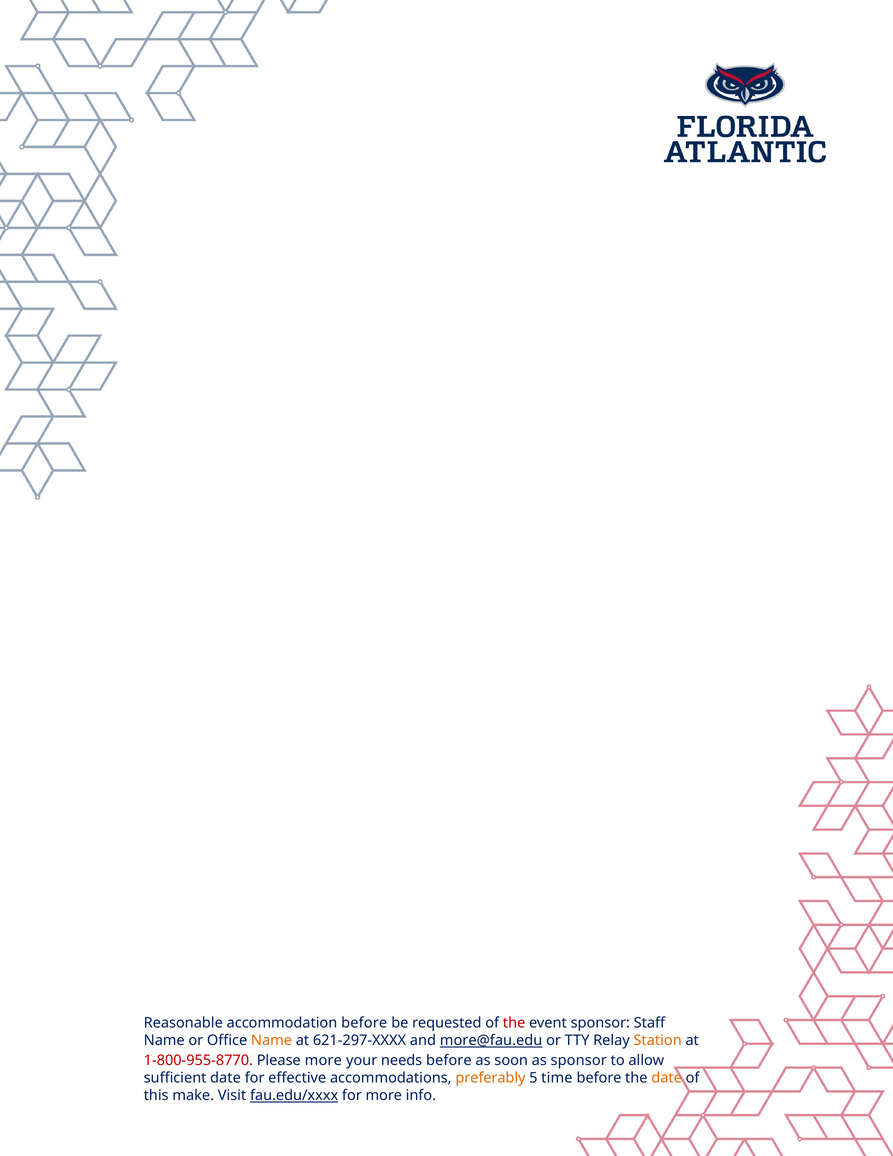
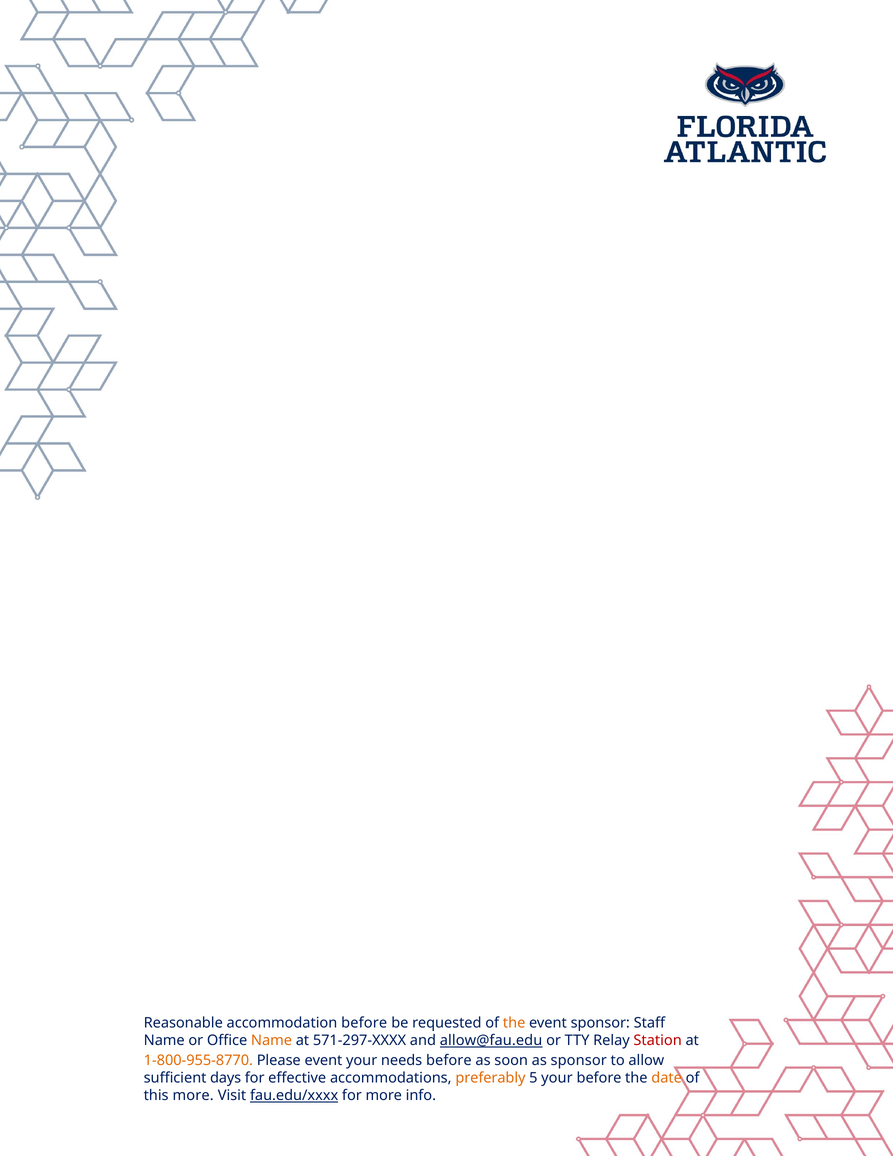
the colour: red -> orange (514, 1023)
621-297-XXXX: 621-297-XXXX -> 571-297-XXXX (360, 1040)
more@fau.edu: more@fau.edu -> allow@fau.edu (491, 1040)
Station colour: orange -> red (658, 1040)
1-800-955-8770 colour: red -> orange (198, 1060)
Please more: more -> event (323, 1060)
sufficient date: date -> days (226, 1077)
5 time: time -> your (557, 1077)
this make: make -> more (193, 1095)
